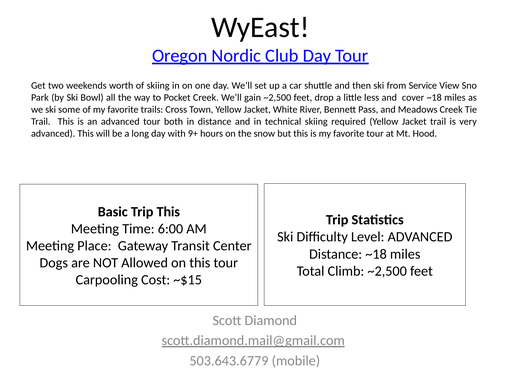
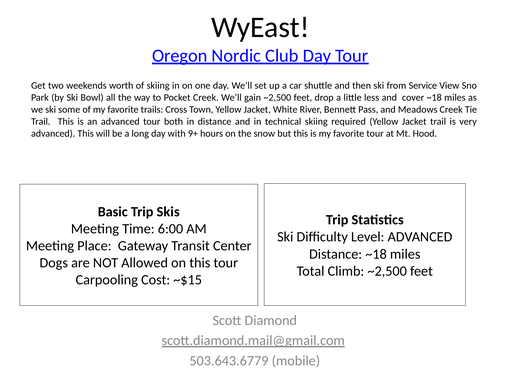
Trip This: This -> Skis (168, 211)
